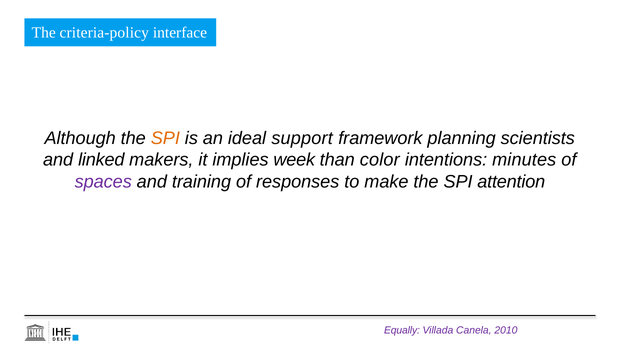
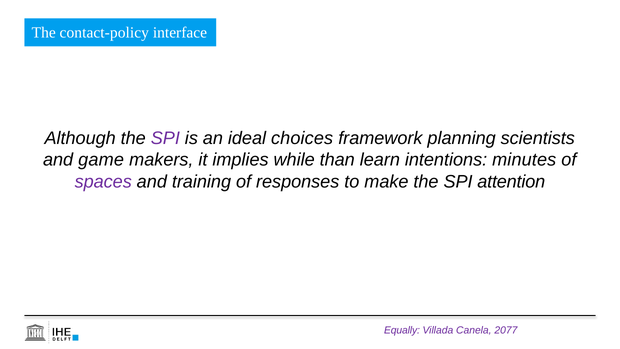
criteria-policy: criteria-policy -> contact-policy (104, 32)
SPI colour: orange -> purple (165, 138)
support: support -> choices (302, 138)
linked: linked -> game (101, 160)
week: week -> while (294, 160)
color: color -> learn (380, 160)
2010: 2010 -> 2077 (506, 330)
